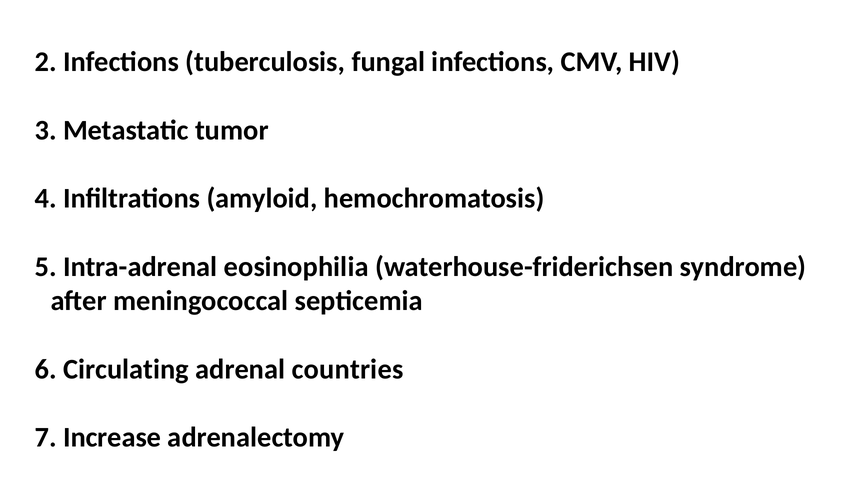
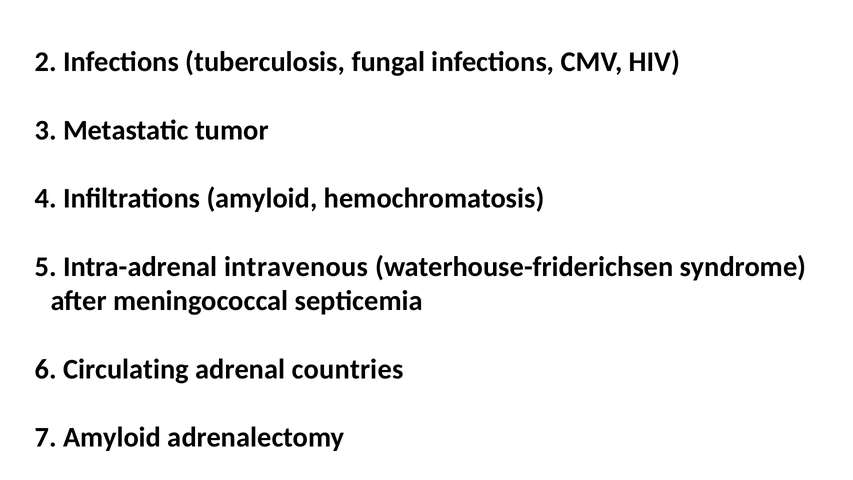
eosinophilia: eosinophilia -> intravenous (296, 267)
7 Increase: Increase -> Amyloid (112, 437)
